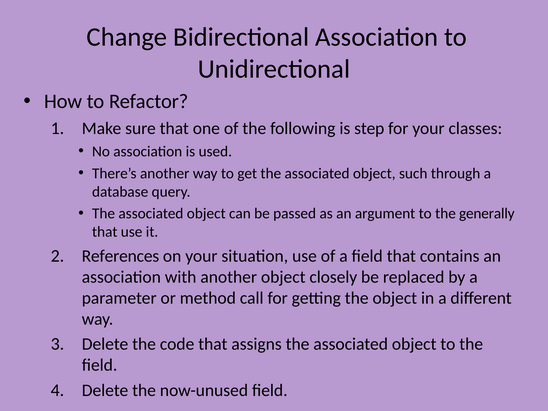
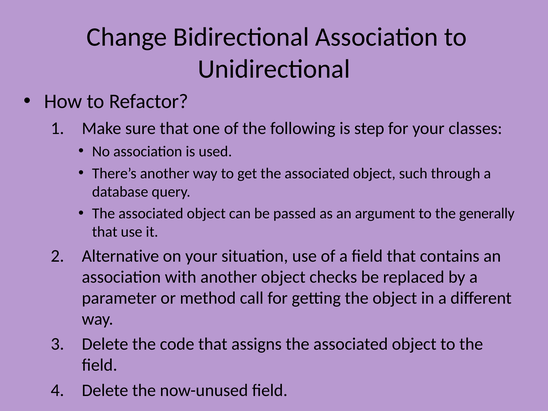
References: References -> Alternative (120, 256)
closely: closely -> checks (333, 277)
